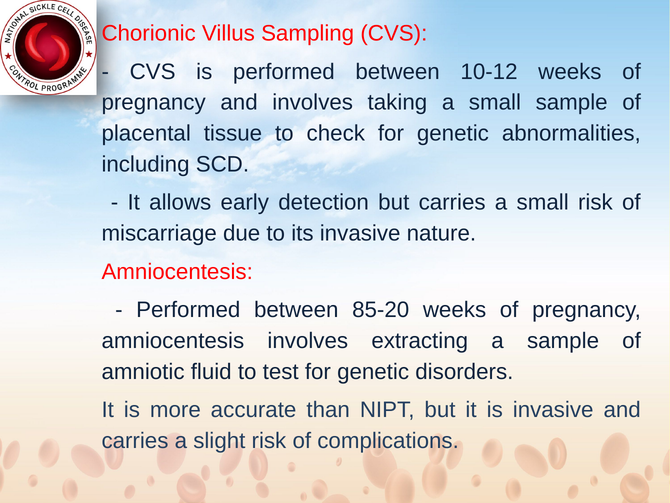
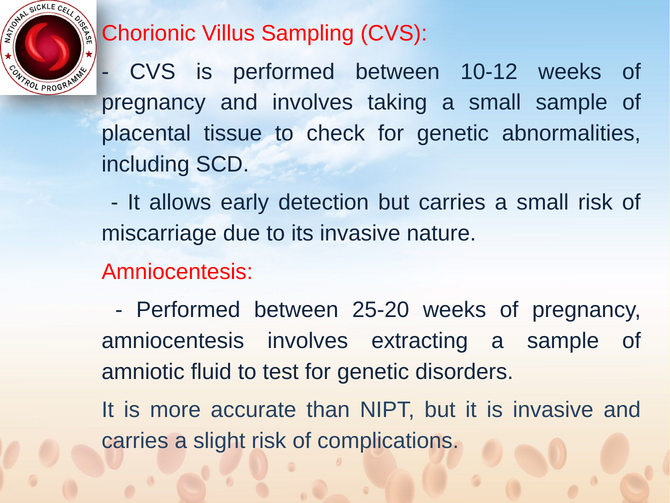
85-20: 85-20 -> 25-20 (381, 310)
